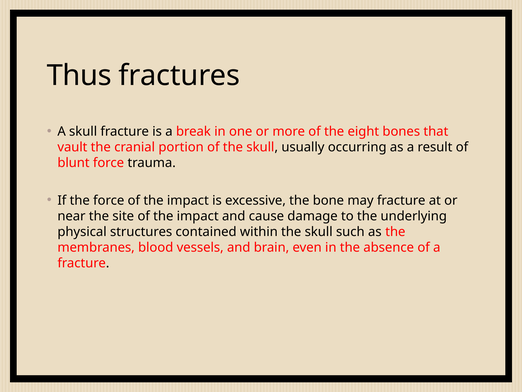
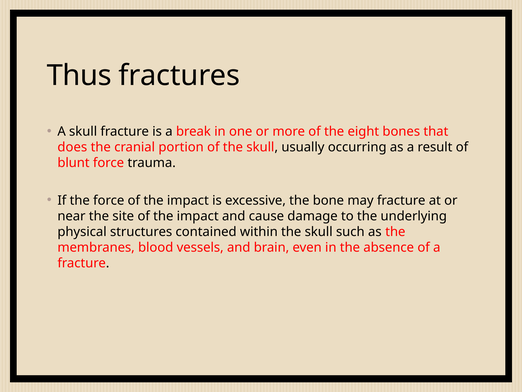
vault: vault -> does (72, 147)
